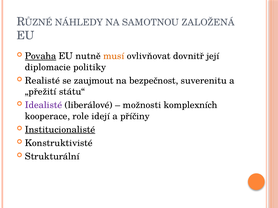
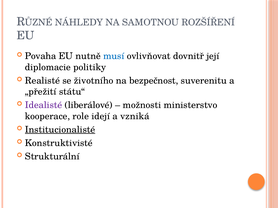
ZALOŽENÁ: ZALOŽENÁ -> ROZŠÍŘENÍ (208, 22)
Povaha underline: present -> none (41, 56)
musí colour: orange -> blue (114, 56)
zaujmout: zaujmout -> životního (94, 81)
komplexních: komplexních -> ministerstvo (191, 105)
příčiny: příčiny -> vzniká (135, 116)
